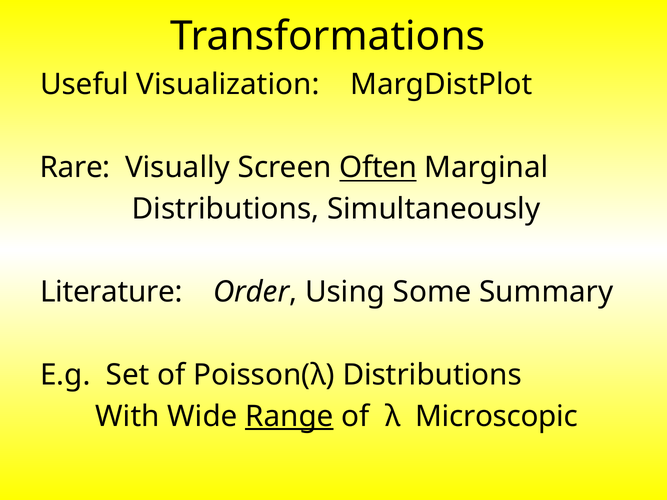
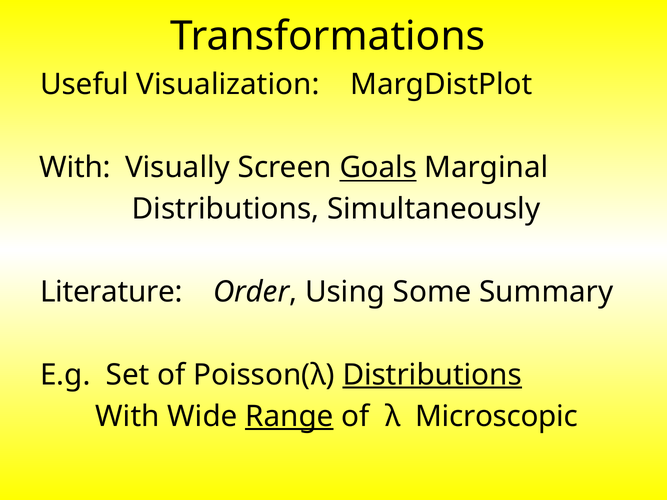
Rare: Rare -> With (75, 167)
Often: Often -> Goals (378, 167)
Distributions underline: none -> present (432, 375)
